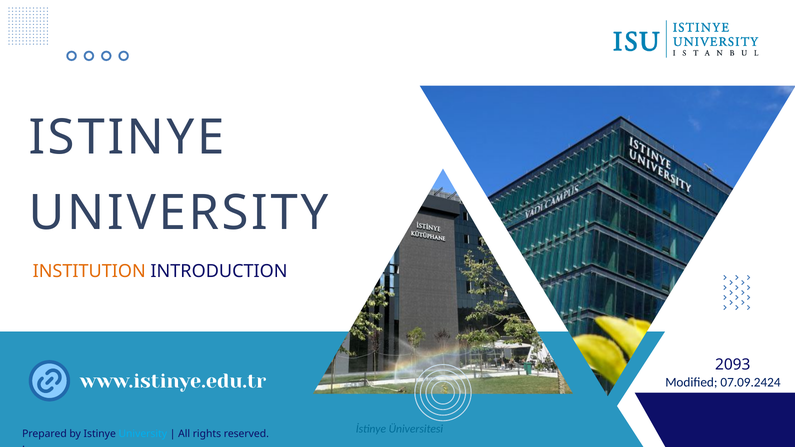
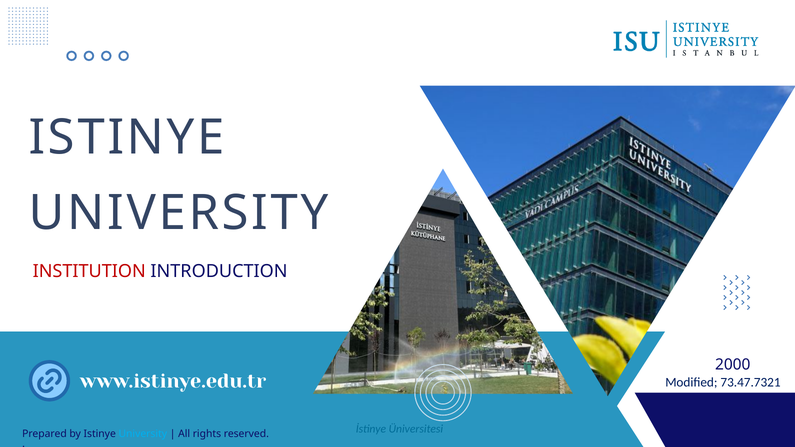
INSTITUTION colour: orange -> red (89, 271)
2093: 2093 -> 2000 (733, 365)
07.09.2424: 07.09.2424 -> 73.47.7321 (751, 383)
